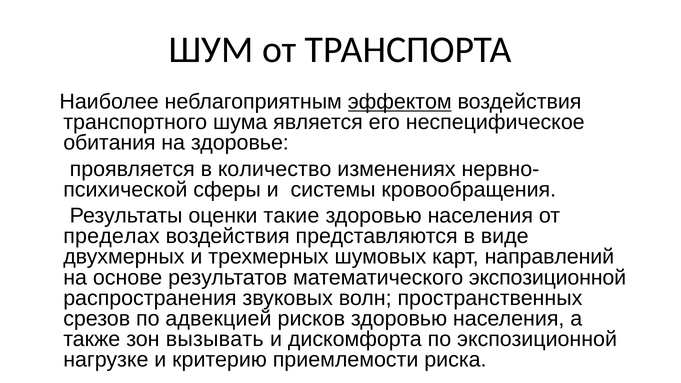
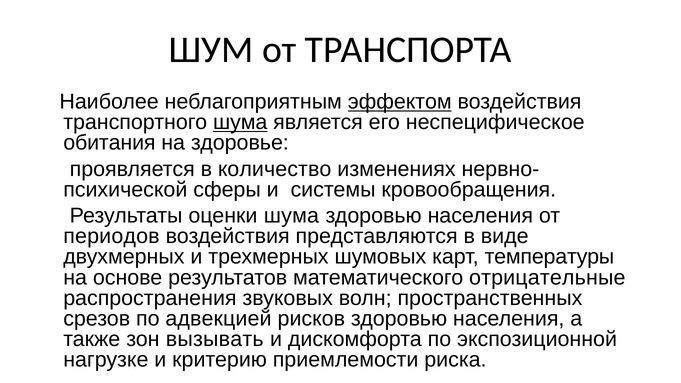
шума underline: none -> present (240, 122)
оценки такие: такие -> шума (291, 216)
пределах: пределах -> периодов (111, 236)
направлений: направлений -> температуры (549, 257)
математического экспозиционной: экспозиционной -> отрицательные (547, 278)
